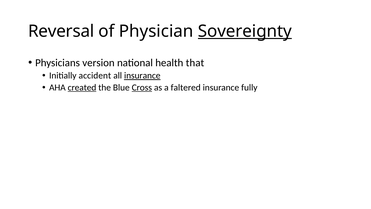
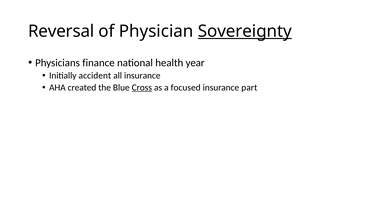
version: version -> finance (98, 63)
that: that -> year (195, 63)
insurance underline: present -> none (142, 75)
created underline: present -> none (82, 87)
faltered: faltered -> focused (186, 87)
fully: fully -> part (249, 87)
